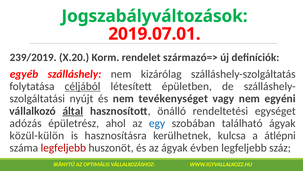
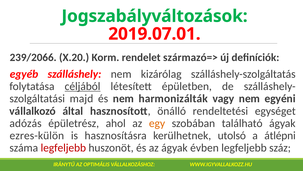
239/2019: 239/2019 -> 239/2066 (33, 57)
nyújt: nyújt -> majd (81, 98)
tevékenységet: tevékenységet -> harmonizálták (173, 98)
által underline: present -> none (73, 111)
egy colour: blue -> orange (157, 123)
közül-külön: közül-külön -> ezres-külön (37, 135)
kulcsa: kulcsa -> utolsó (232, 135)
